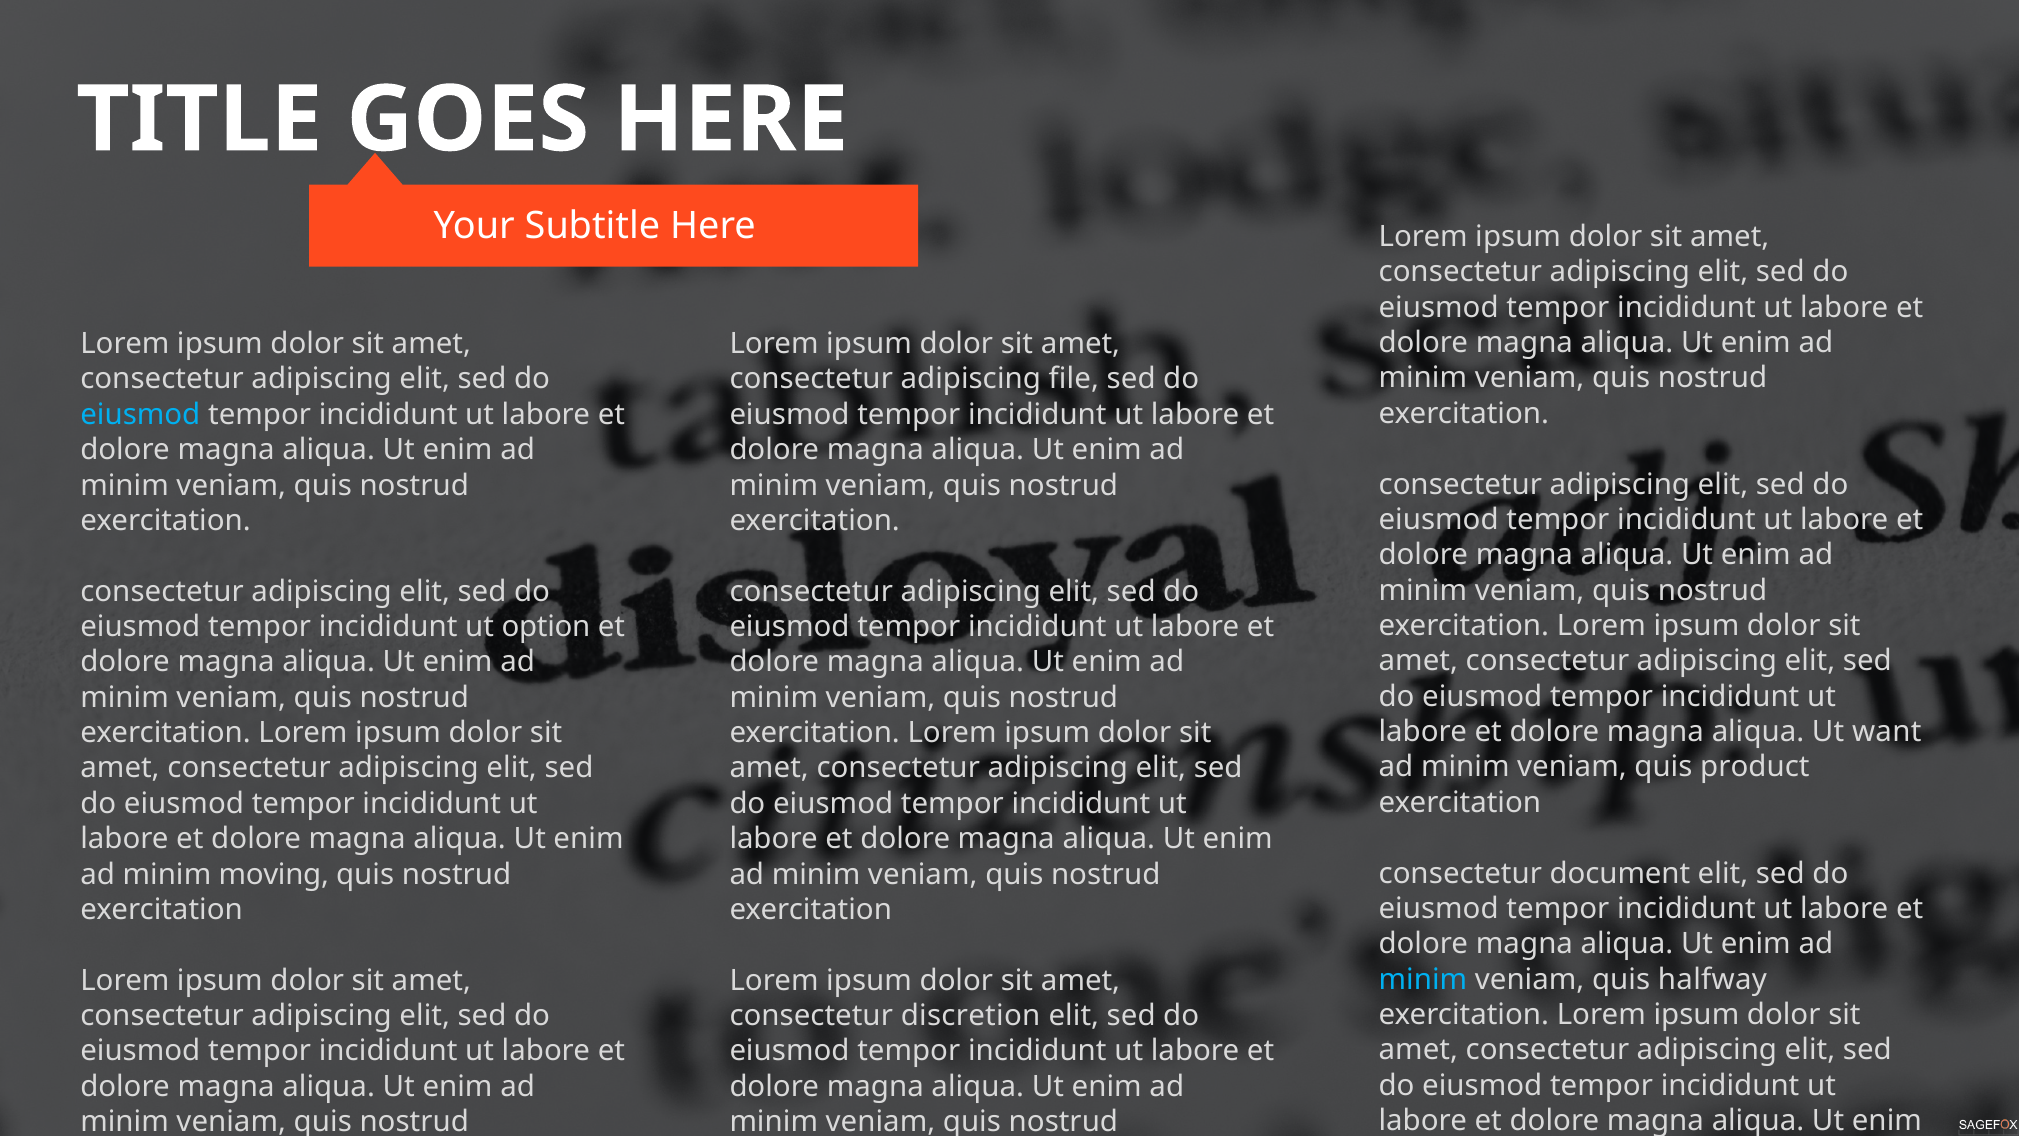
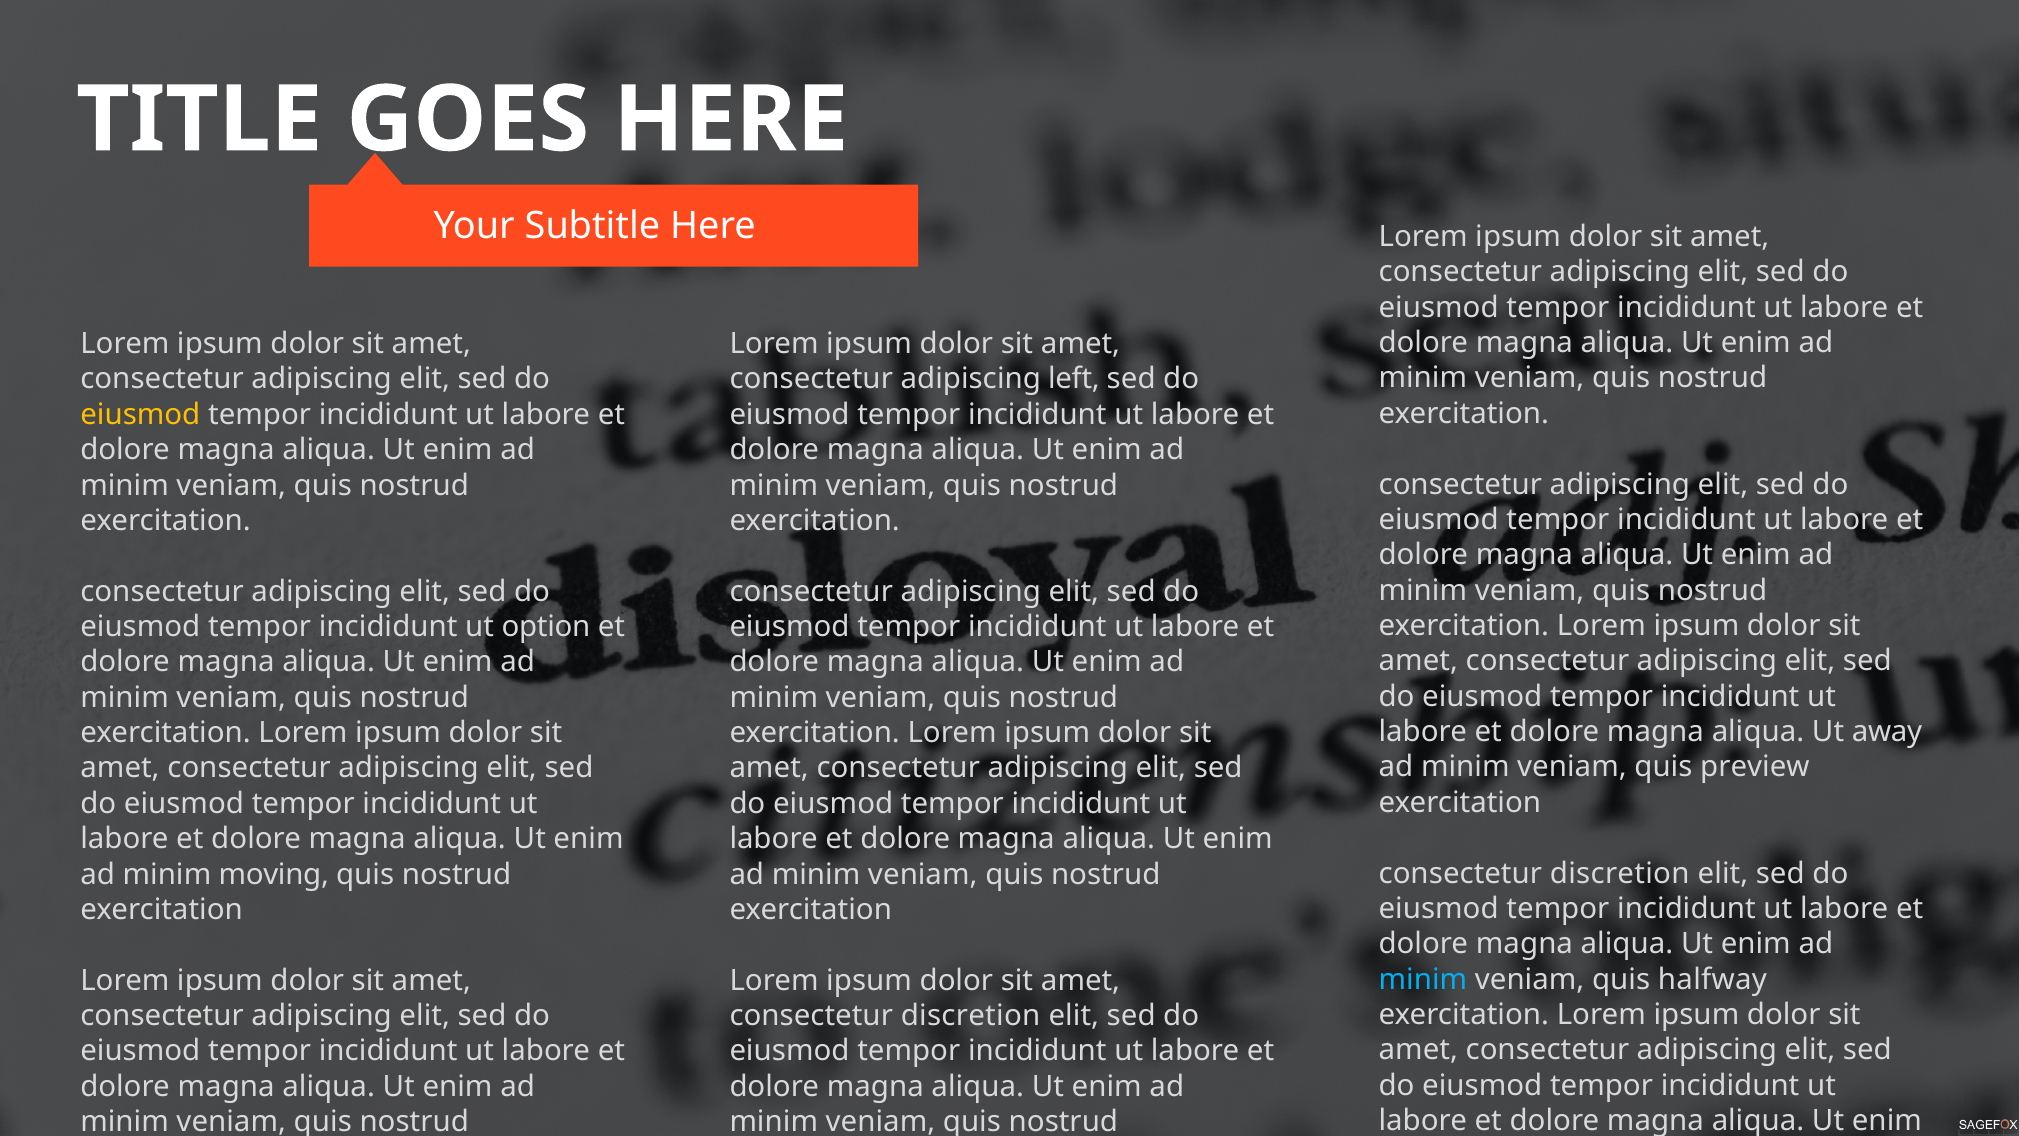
file: file -> left (1074, 379)
eiusmod colour: light blue -> yellow (140, 415)
want: want -> away (1887, 732)
product: product -> preview (1755, 767)
document: document -> discretion (1620, 873)
